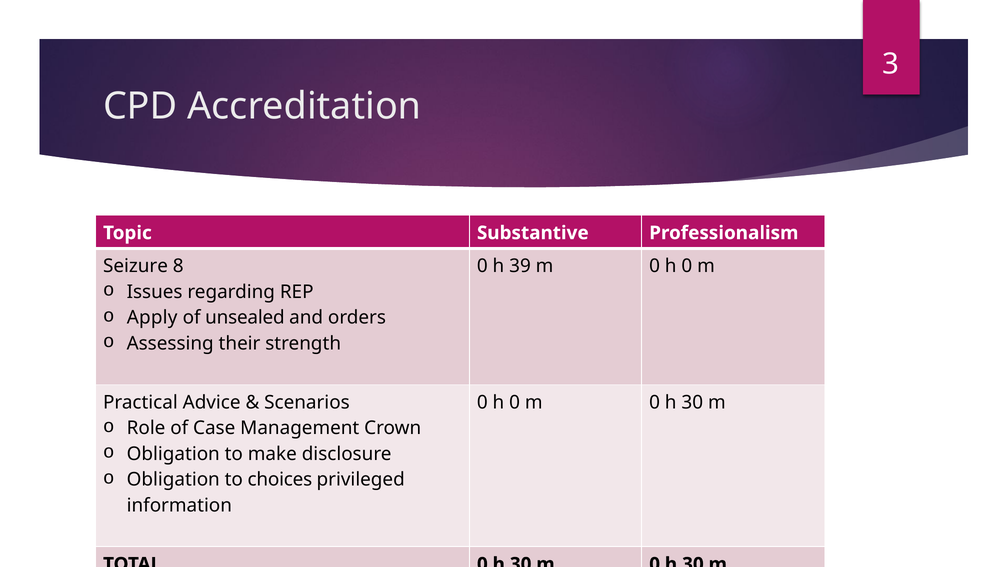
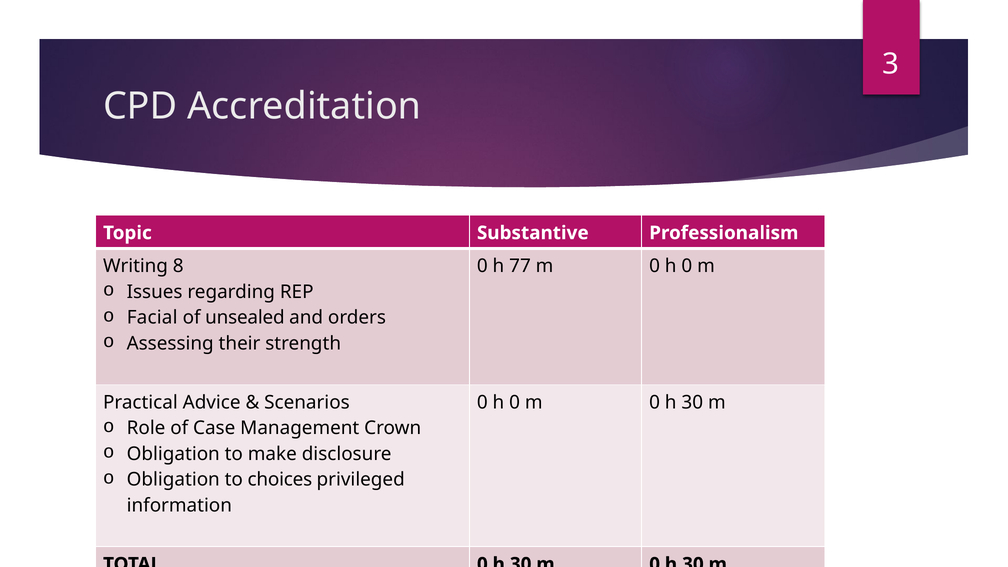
Seizure: Seizure -> Writing (136, 266)
39: 39 -> 77 (520, 266)
Apply: Apply -> Facial (152, 318)
